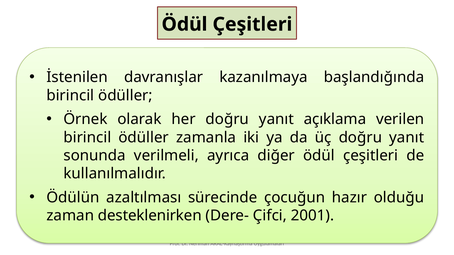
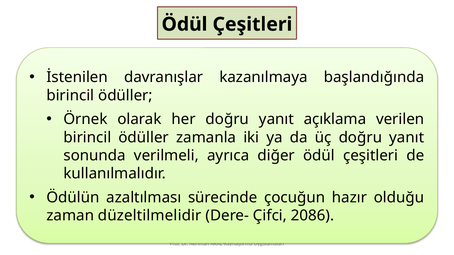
desteklenirken: desteklenirken -> düzeltilmelidir (150, 216)
2001: 2001 -> 2086 (312, 216)
